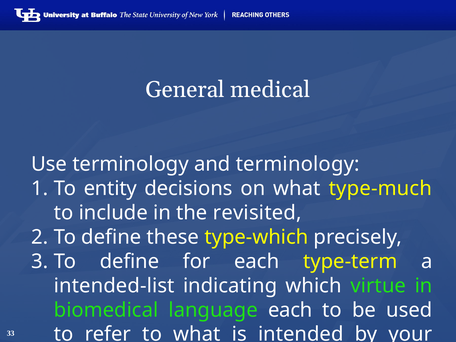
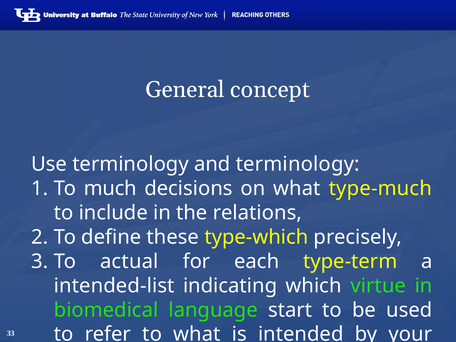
medical: medical -> concept (270, 90)
entity: entity -> much (110, 188)
revisited: revisited -> relations (257, 213)
define: define -> actual (129, 261)
language each: each -> start (290, 310)
